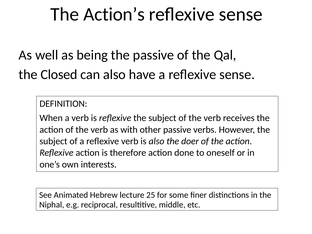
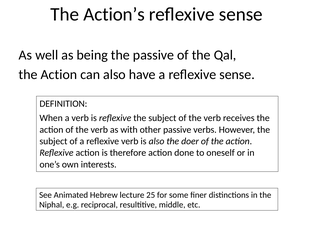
Closed: Closed -> Action (59, 74)
